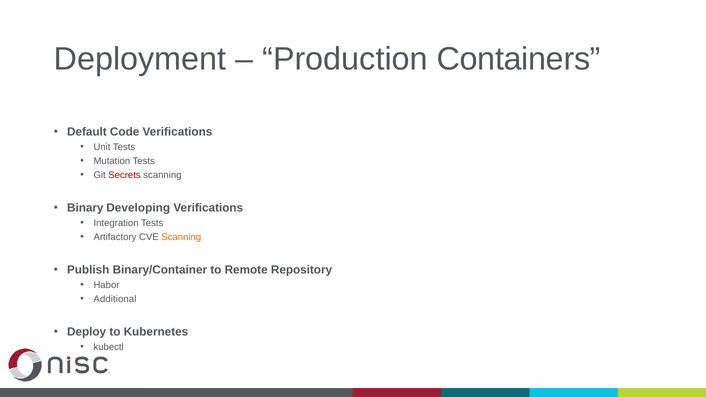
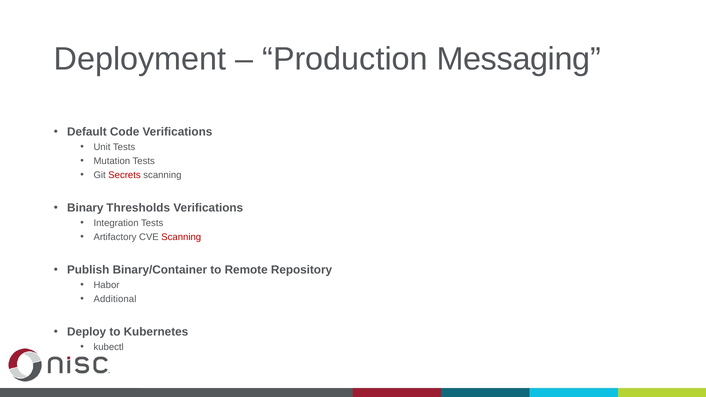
Containers: Containers -> Messaging (519, 59)
Developing: Developing -> Thresholds (138, 208)
Scanning colour: orange -> red (181, 237)
